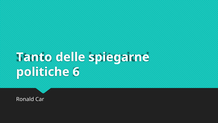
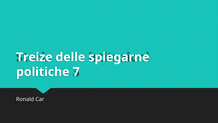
Tanto: Tanto -> Treize (34, 57)
6: 6 -> 7 (76, 72)
